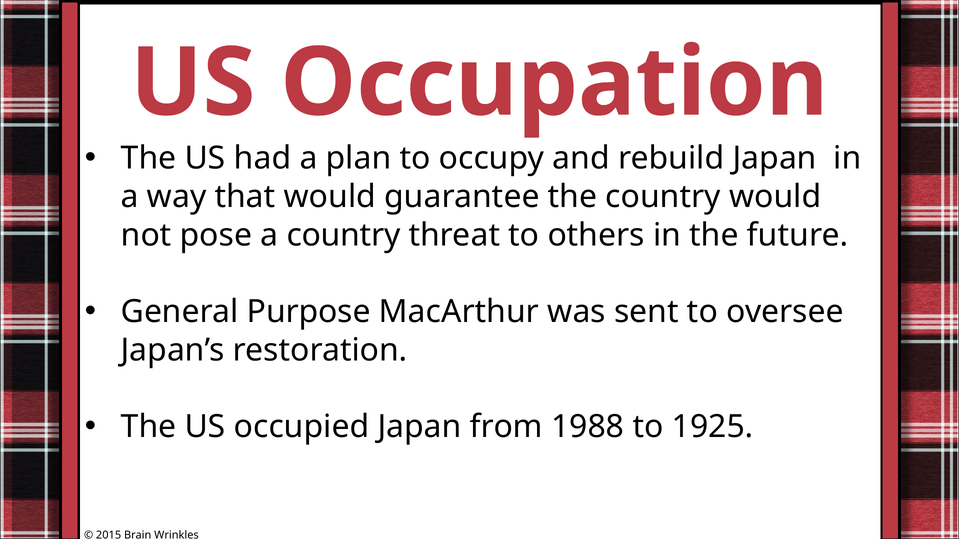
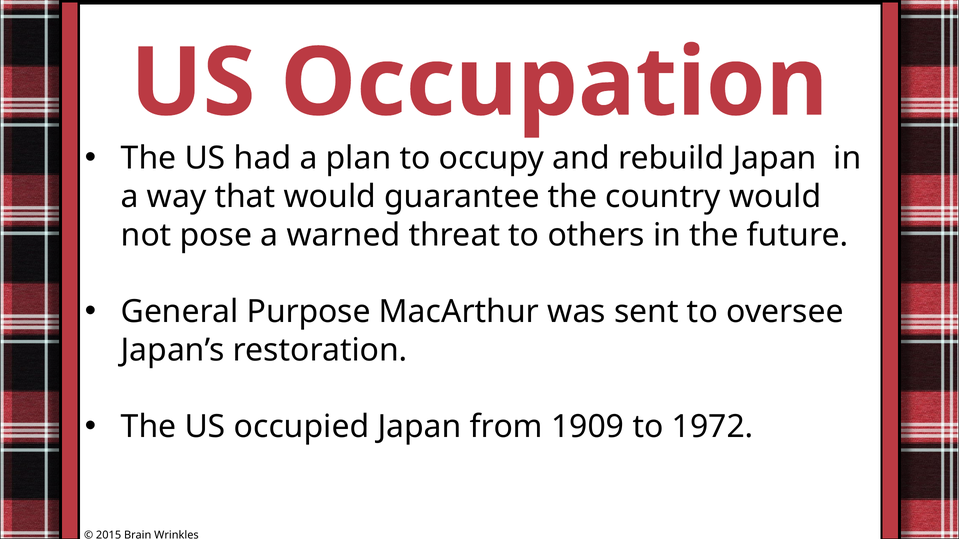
a country: country -> warned (343, 235)
1988: 1988 -> 1909 (588, 427)
1925: 1925 -> 1972 (713, 427)
